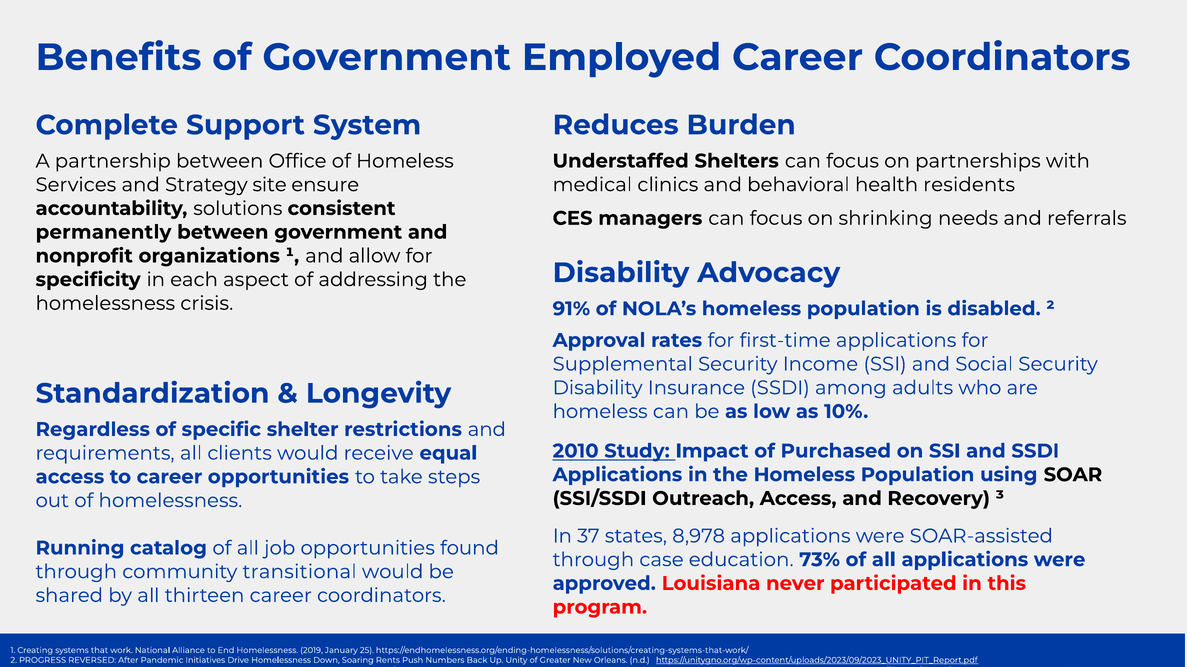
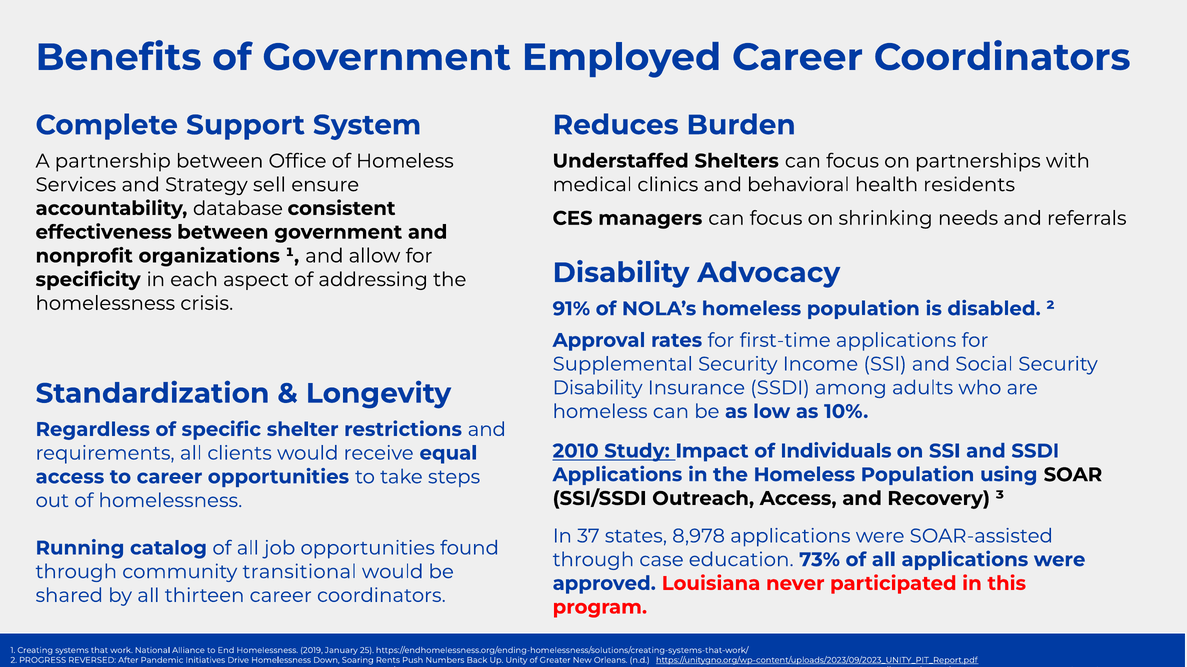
site: site -> sell (269, 185)
solutions: solutions -> database (238, 209)
permanently: permanently -> effectiveness (104, 232)
Purchased: Purchased -> Individuals (836, 451)
